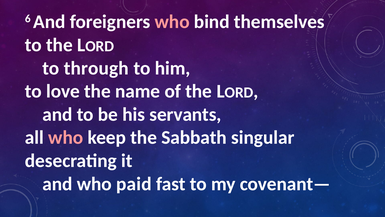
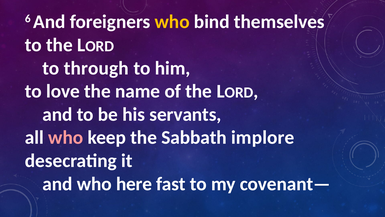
who colour: pink -> yellow (172, 22)
singular: singular -> implore (263, 137)
paid: paid -> here (134, 184)
